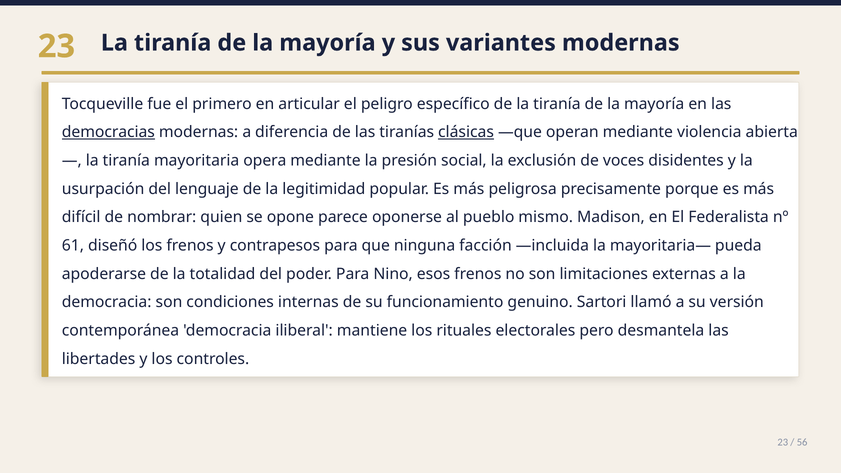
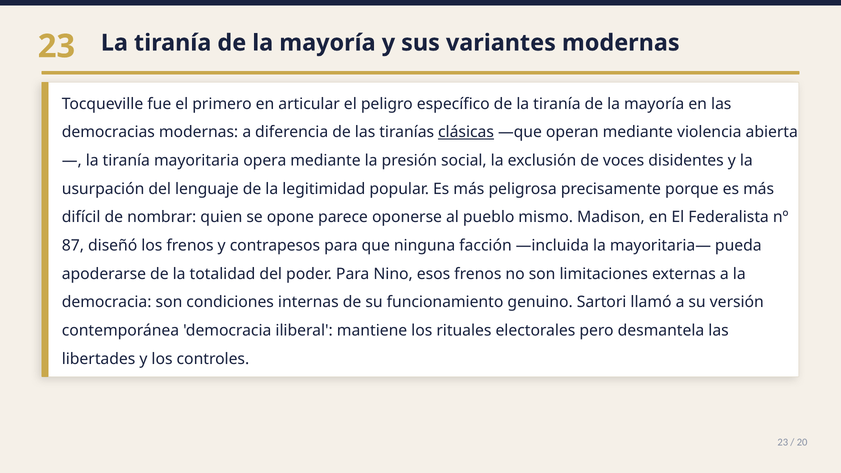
democracias underline: present -> none (108, 132)
61: 61 -> 87 (73, 246)
56: 56 -> 20 (802, 442)
